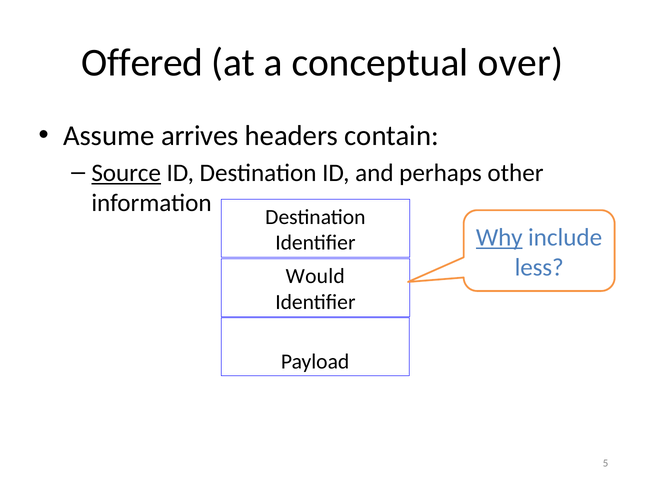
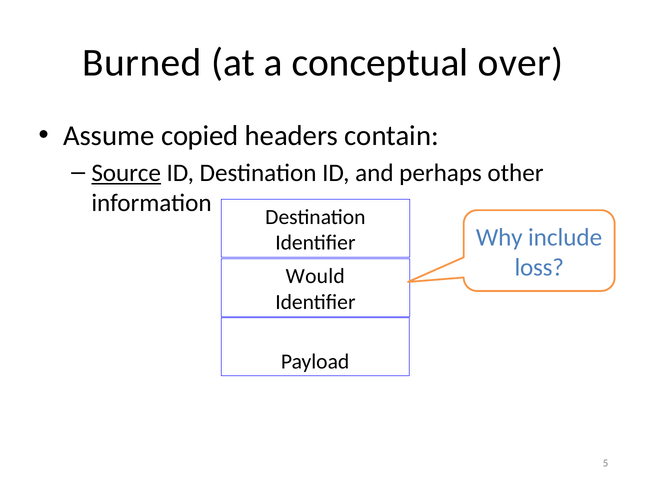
Offered: Offered -> Burned (142, 63)
arrives: arrives -> copied (200, 136)
Why underline: present -> none (499, 237)
less: less -> loss (539, 268)
